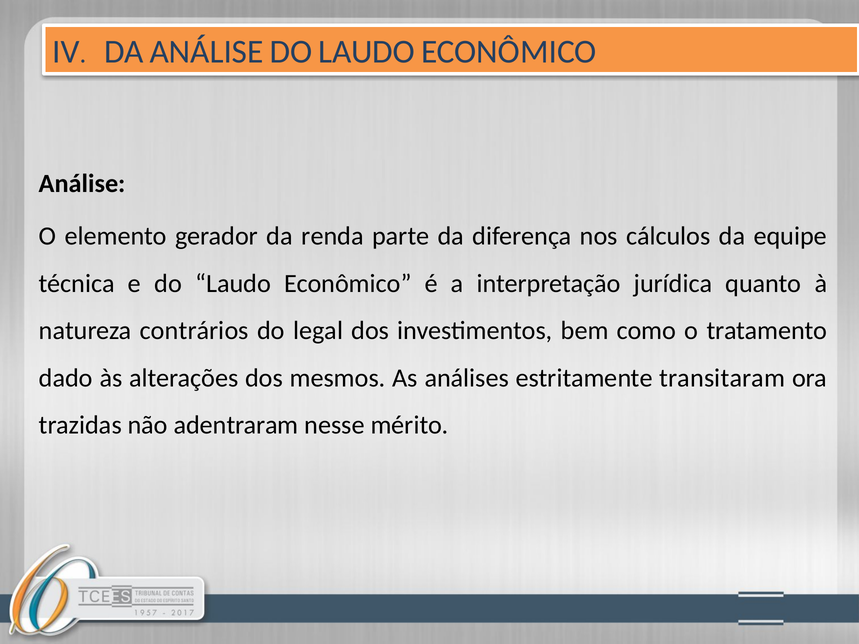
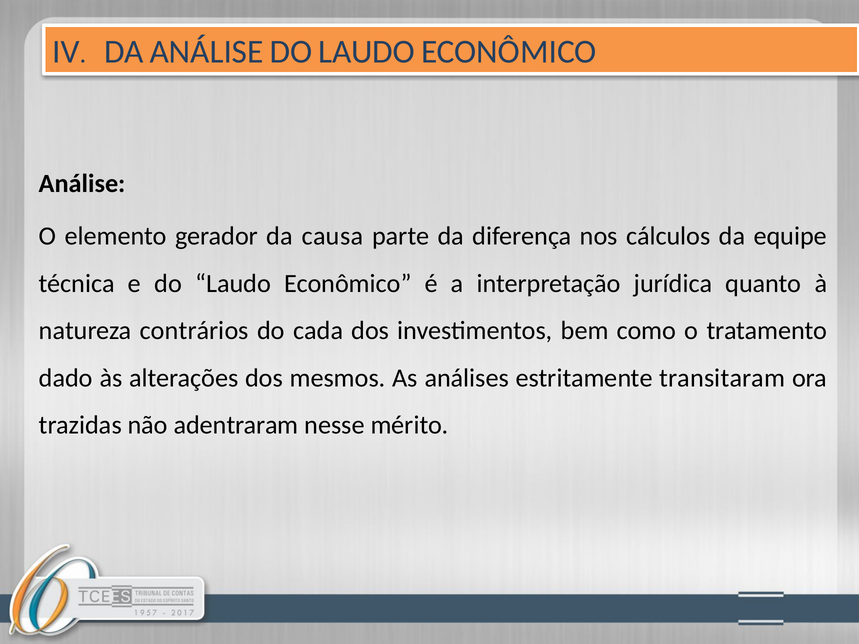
renda: renda -> causa (332, 236)
legal: legal -> cada (318, 331)
